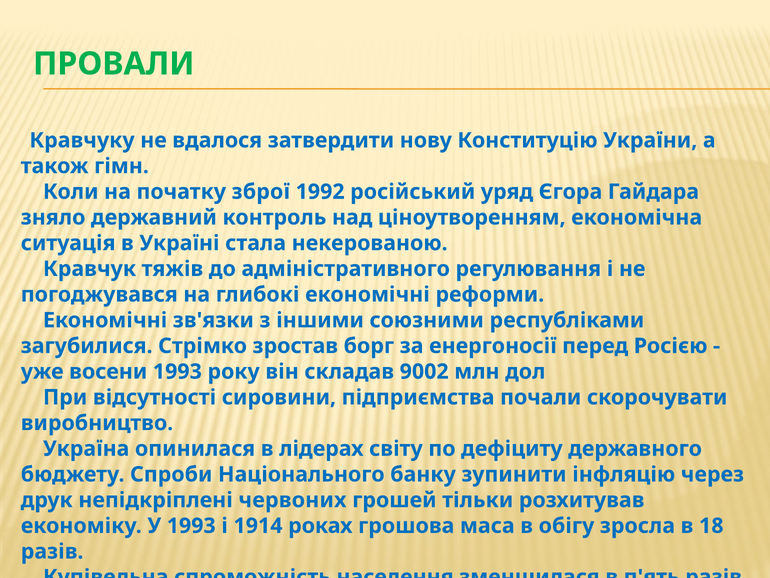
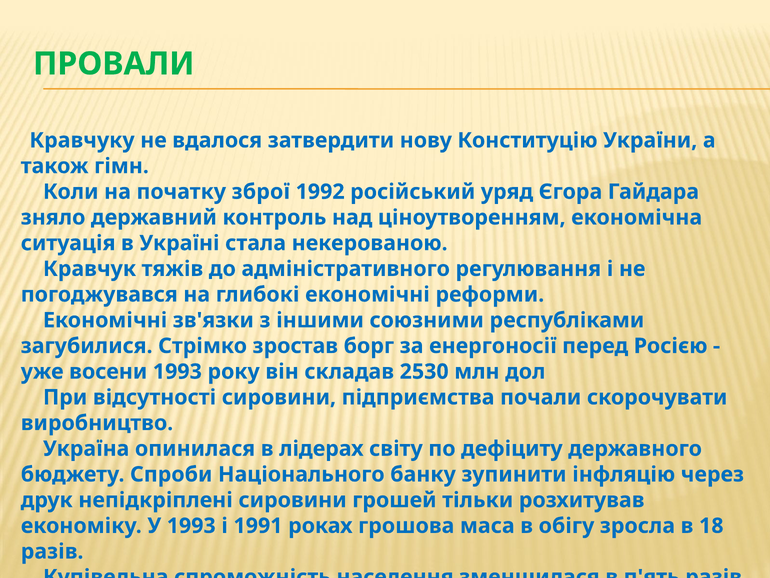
9002: 9002 -> 2530 (424, 371)
непідкріплені червоних: червоних -> сировини (293, 500)
1914: 1914 -> 1991 (258, 525)
